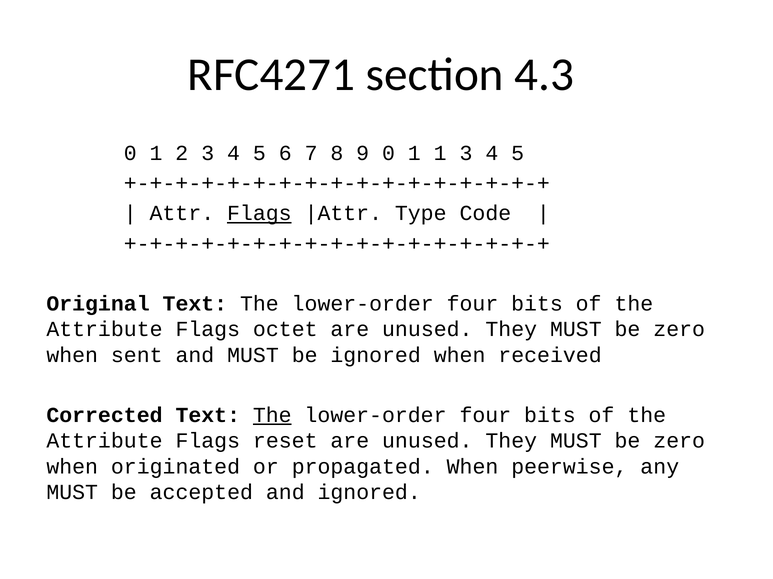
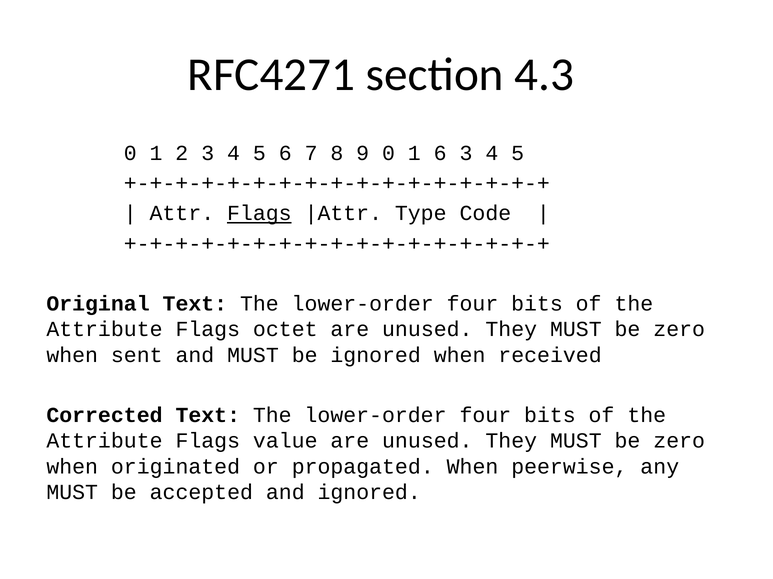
1 1: 1 -> 6 (440, 154)
The underline: present -> none (272, 416)
reset: reset -> value (285, 441)
